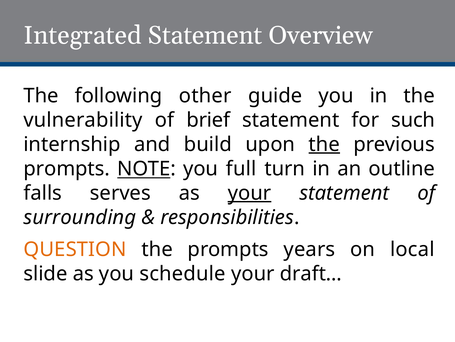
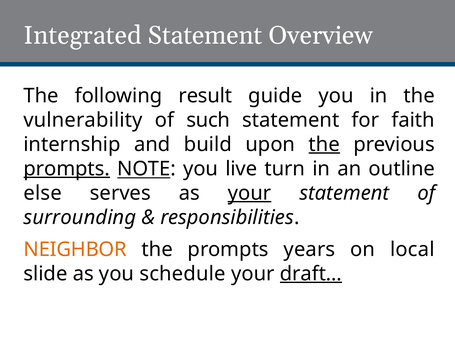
other: other -> result (205, 95)
brief: brief -> such (208, 120)
such: such -> faith (413, 120)
prompts underline: none -> present (67, 168)
full: full -> live (241, 168)
falls: falls -> else (43, 193)
QUESTION: QUESTION -> NEIGHBOR (75, 249)
draft… underline: none -> present (311, 273)
